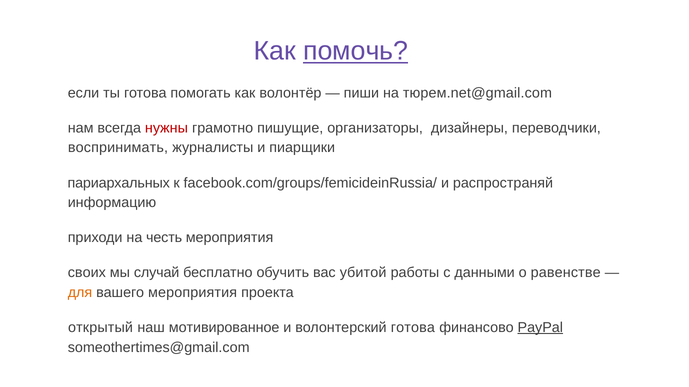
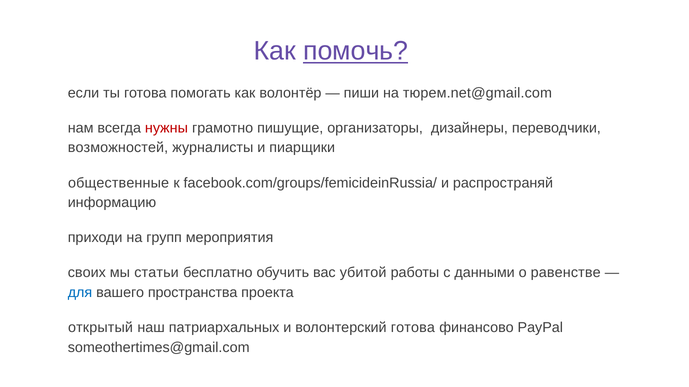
воспринимать: воспринимать -> возможностей (118, 148)
париархальных: париархальных -> общественные (119, 183)
честь: честь -> групп (164, 238)
случай: случай -> статьи (157, 273)
для colour: orange -> blue (80, 293)
вашего мероприятия: мероприятия -> пространства (193, 293)
мотивированное: мотивированное -> патриархальных (224, 328)
PayPal underline: present -> none (540, 328)
